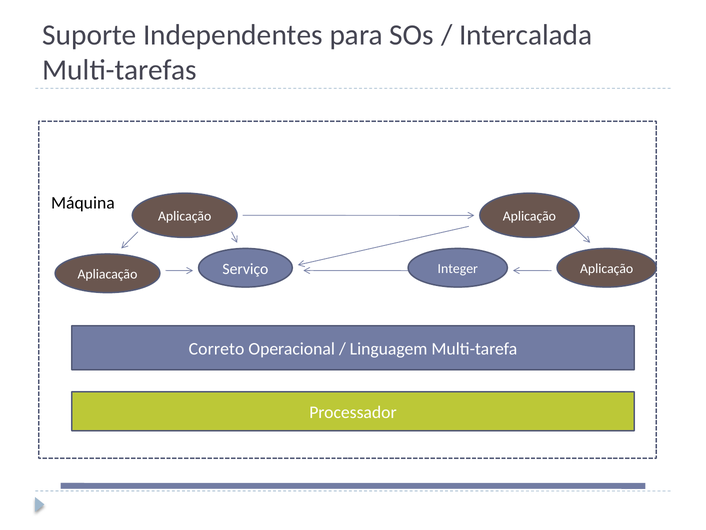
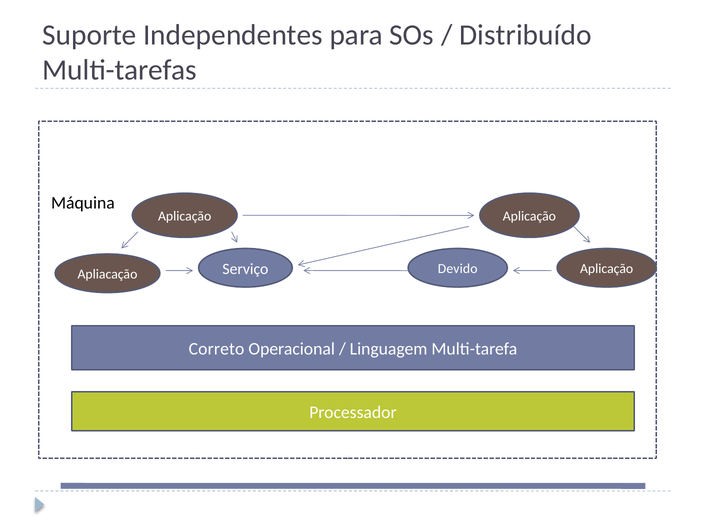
Intercalada: Intercalada -> Distribuído (525, 35)
Integer: Integer -> Devido (458, 268)
